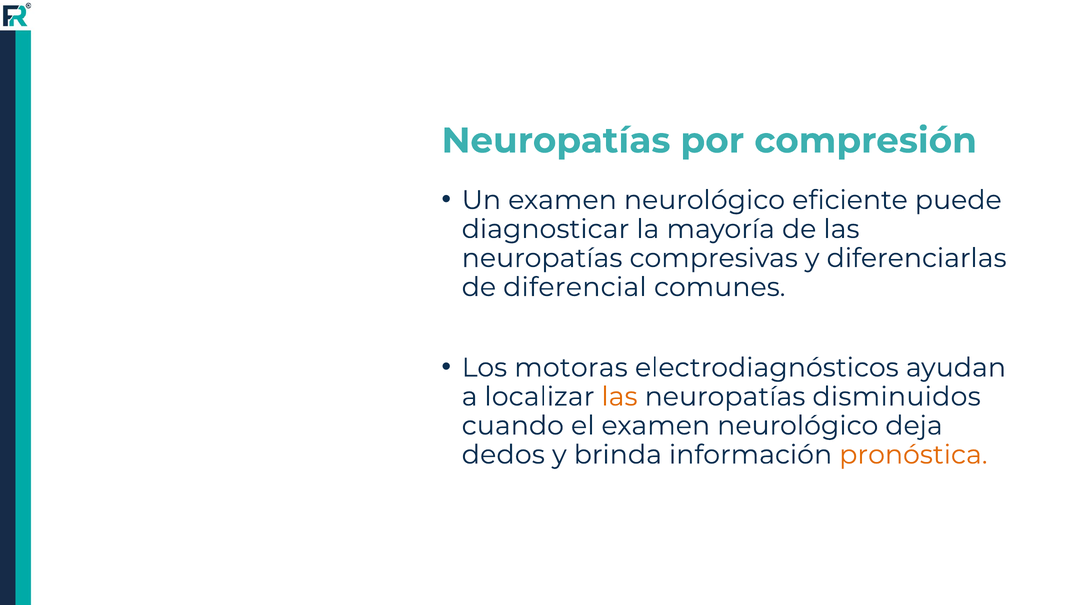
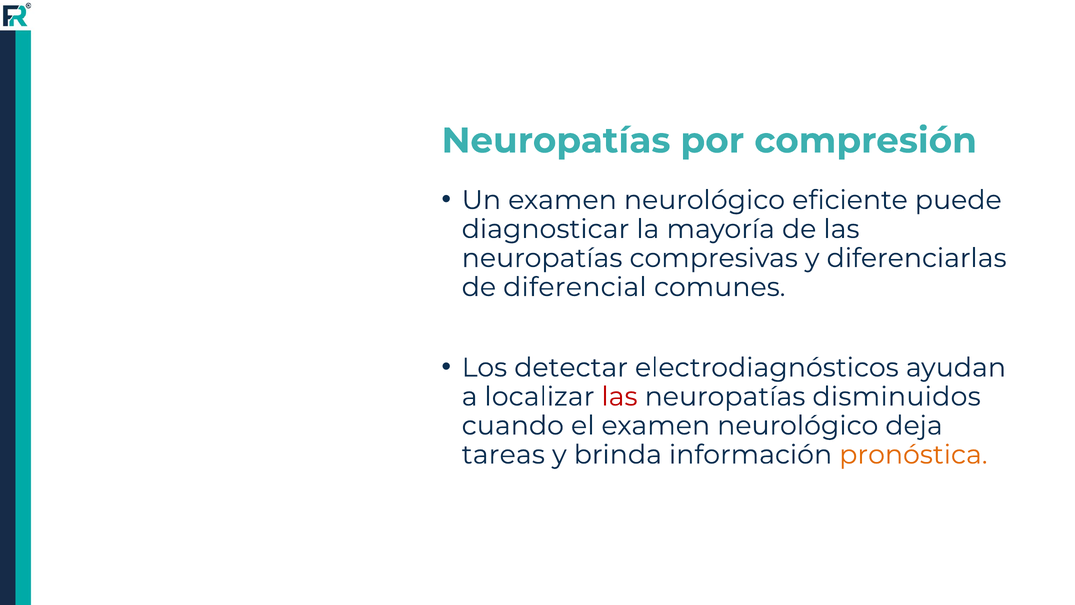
motoras: motoras -> detectar (571, 367)
las colour: orange -> red (619, 396)
dedos: dedos -> tareas (503, 454)
